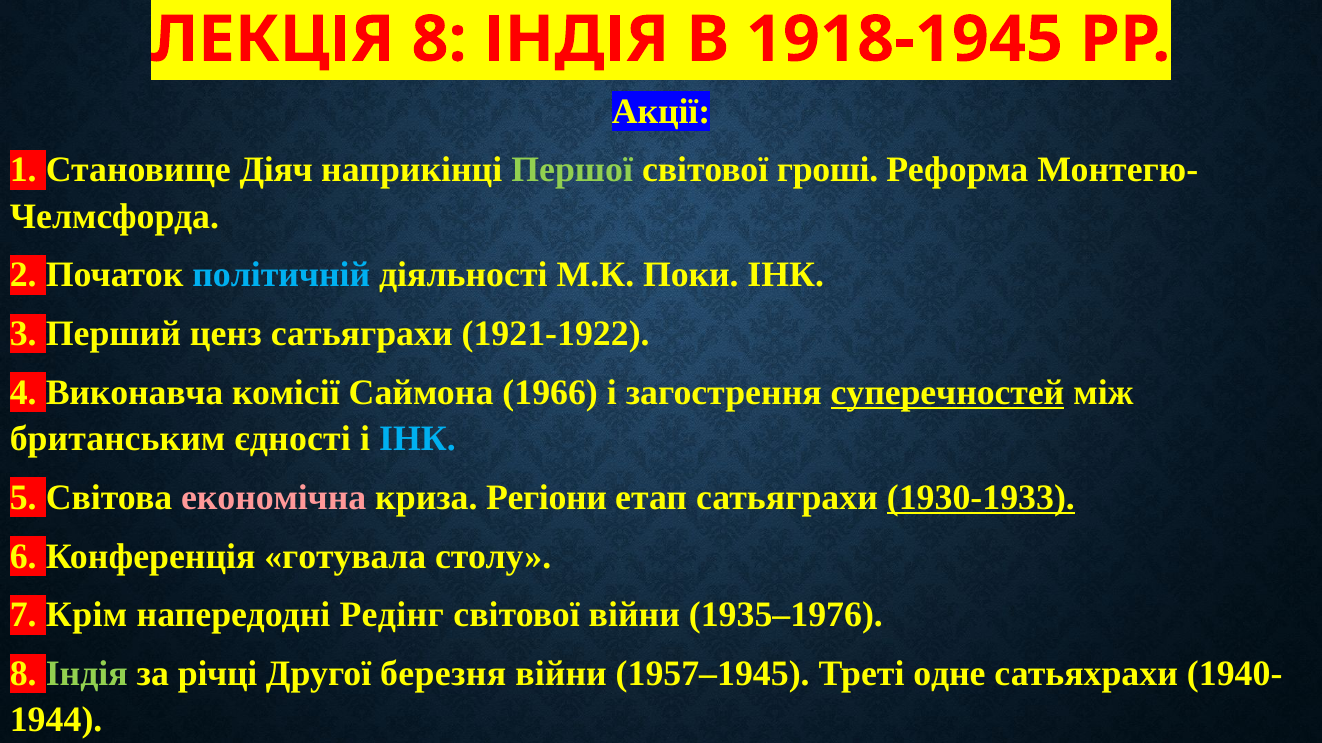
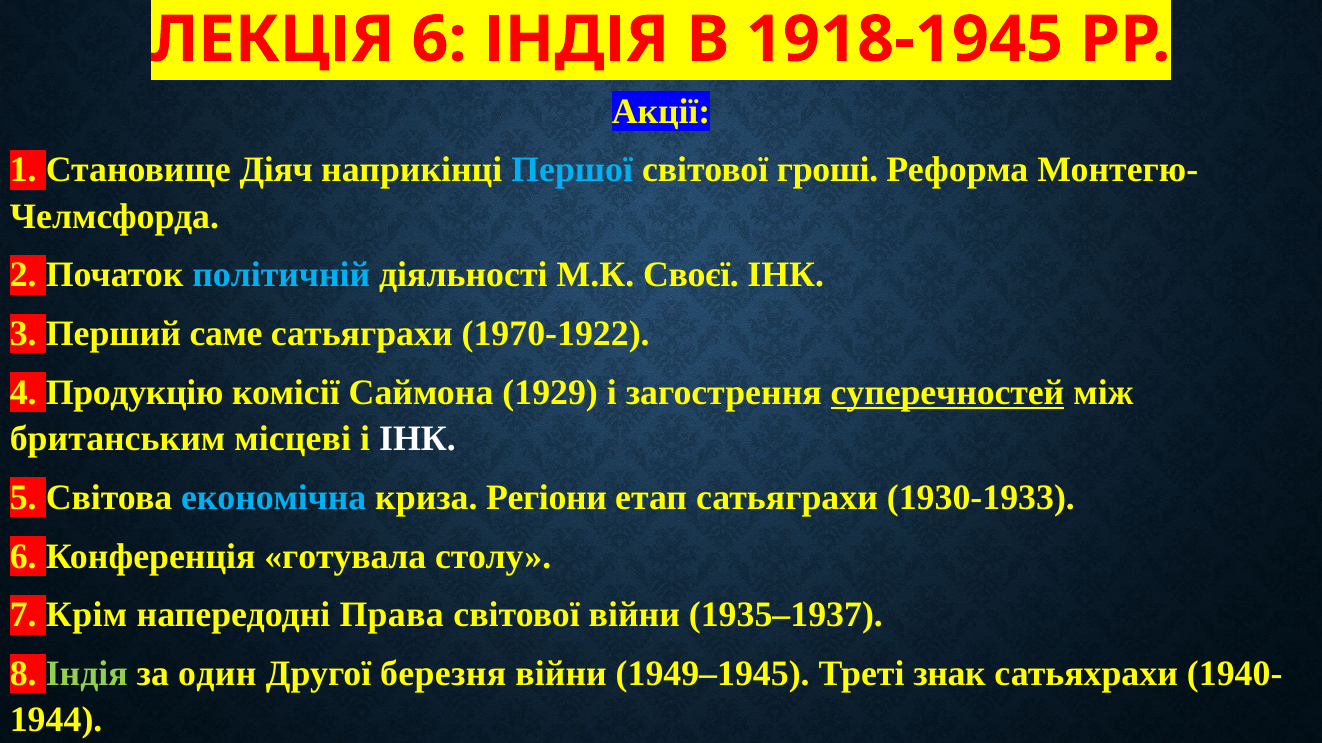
ЛЕКЦІЯ 8: 8 -> 6 (439, 39)
Першої colour: light green -> light blue (572, 170)
Поки: Поки -> Своєї (691, 275)
ценз: ценз -> саме (226, 334)
1921-1922: 1921-1922 -> 1970-1922 (556, 334)
Виконавча: Виконавча -> Продукцію (135, 393)
1966: 1966 -> 1929 (550, 393)
єдності: єдності -> місцеві (293, 439)
ІНК colour: light blue -> white (417, 439)
економічна colour: pink -> light blue (274, 498)
1930-1933 underline: present -> none (981, 498)
Редінг: Редінг -> Права (392, 615)
1935–1976: 1935–1976 -> 1935–1937 (786, 615)
річці: річці -> один (217, 674)
1957–1945: 1957–1945 -> 1949–1945 (713, 674)
одне: одне -> знак (950, 674)
